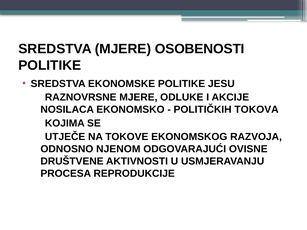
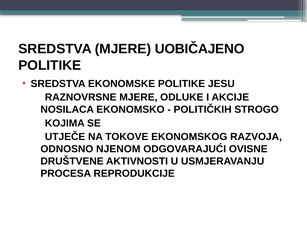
OSOBENOSTI: OSOBENOSTI -> UOBIČAJENO (200, 49)
TOKOVA: TOKOVA -> STROGO (257, 110)
